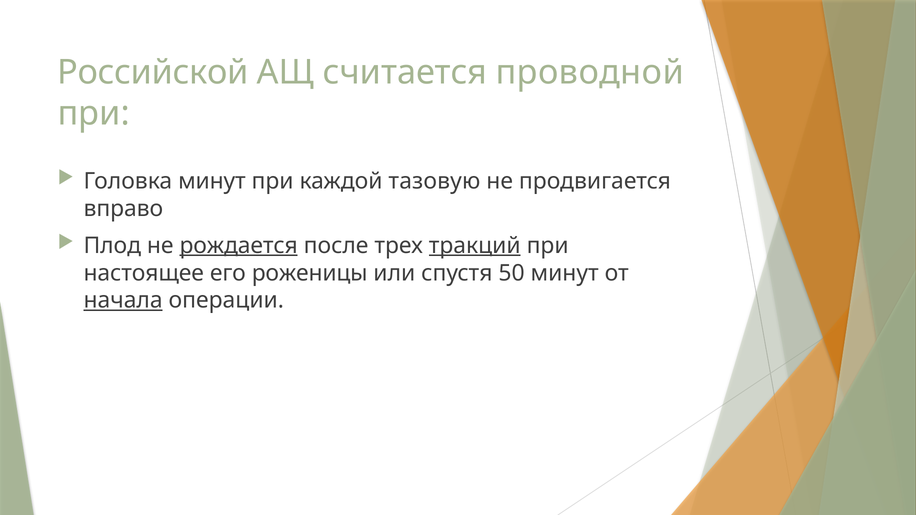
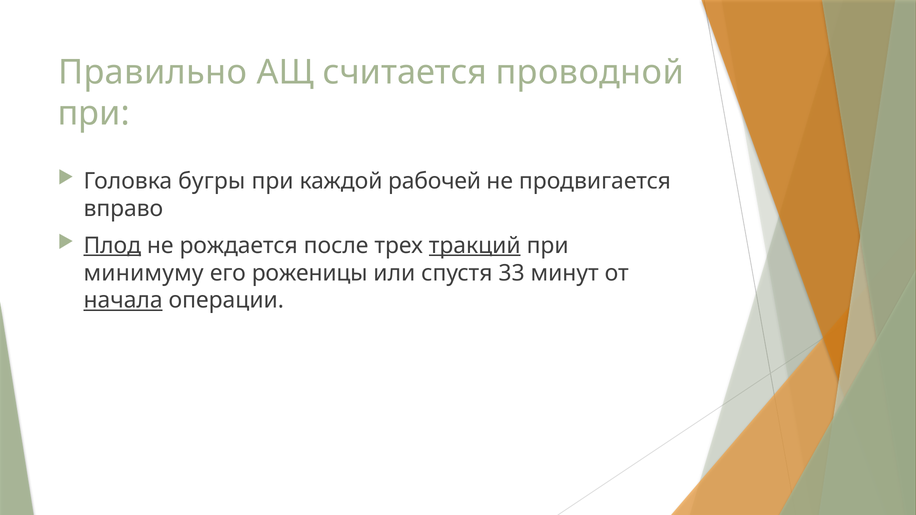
Российской: Российской -> Правильно (153, 72)
Головка минут: минут -> бугры (212, 181)
тазовую: тазовую -> рабочей (435, 181)
Плод underline: none -> present (112, 246)
рождается underline: present -> none (239, 246)
настоящее: настоящее -> минимуму (144, 273)
50: 50 -> 33 (512, 273)
